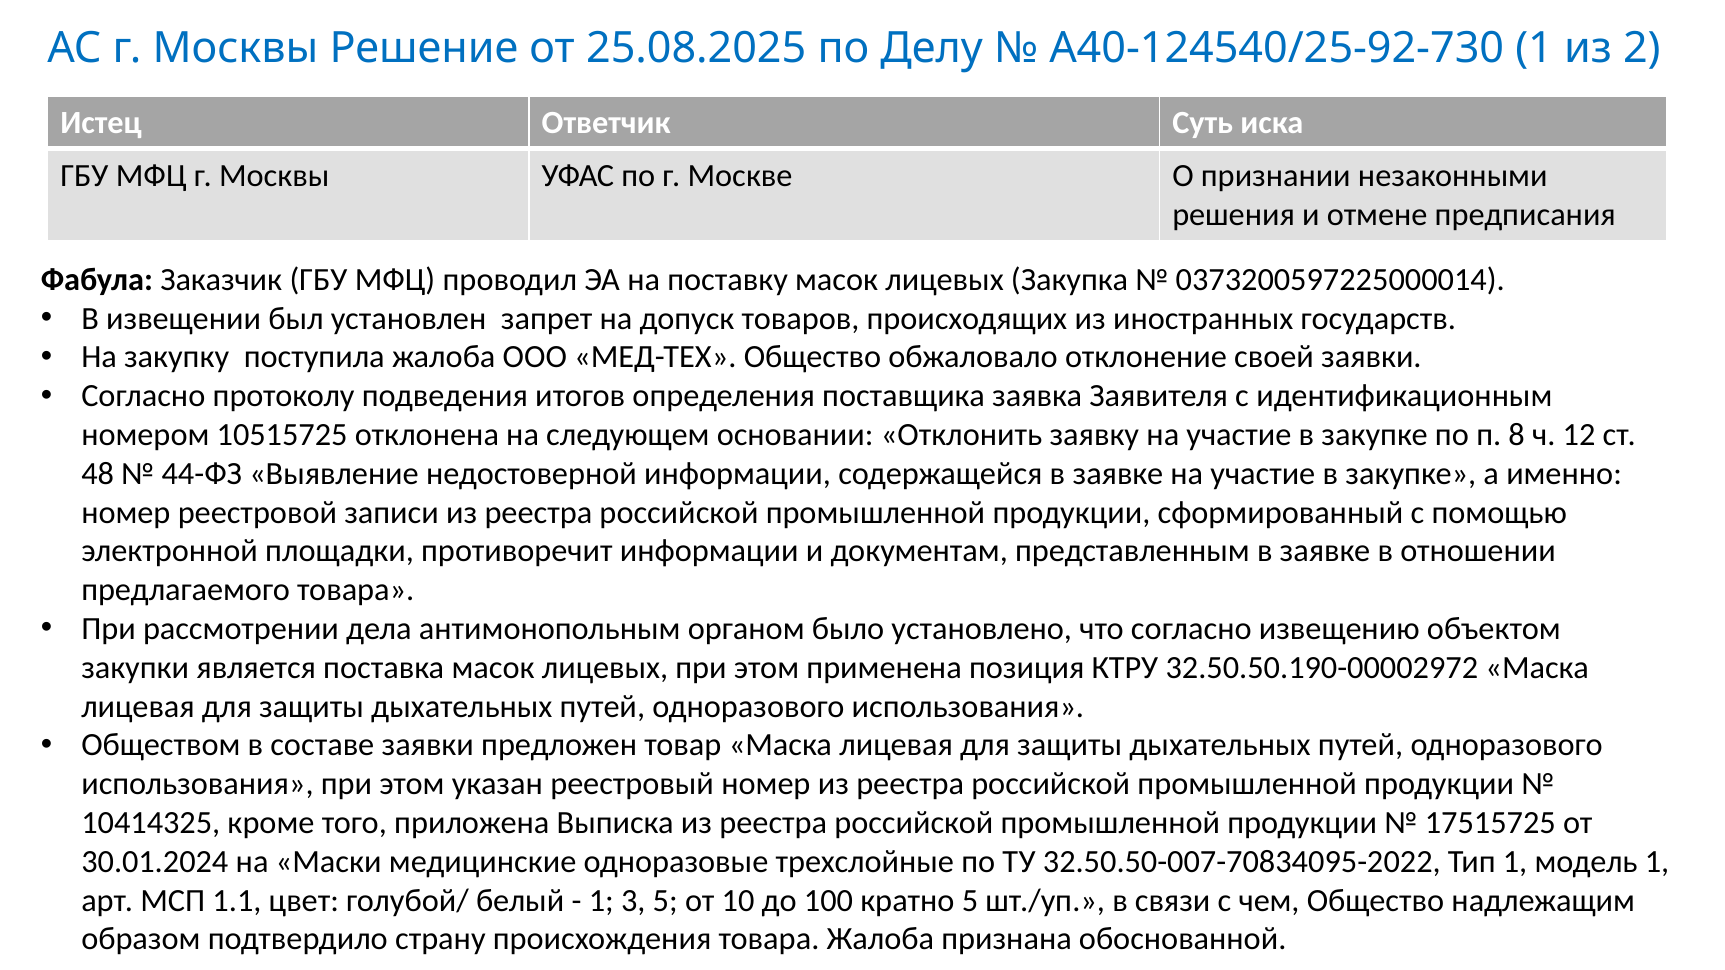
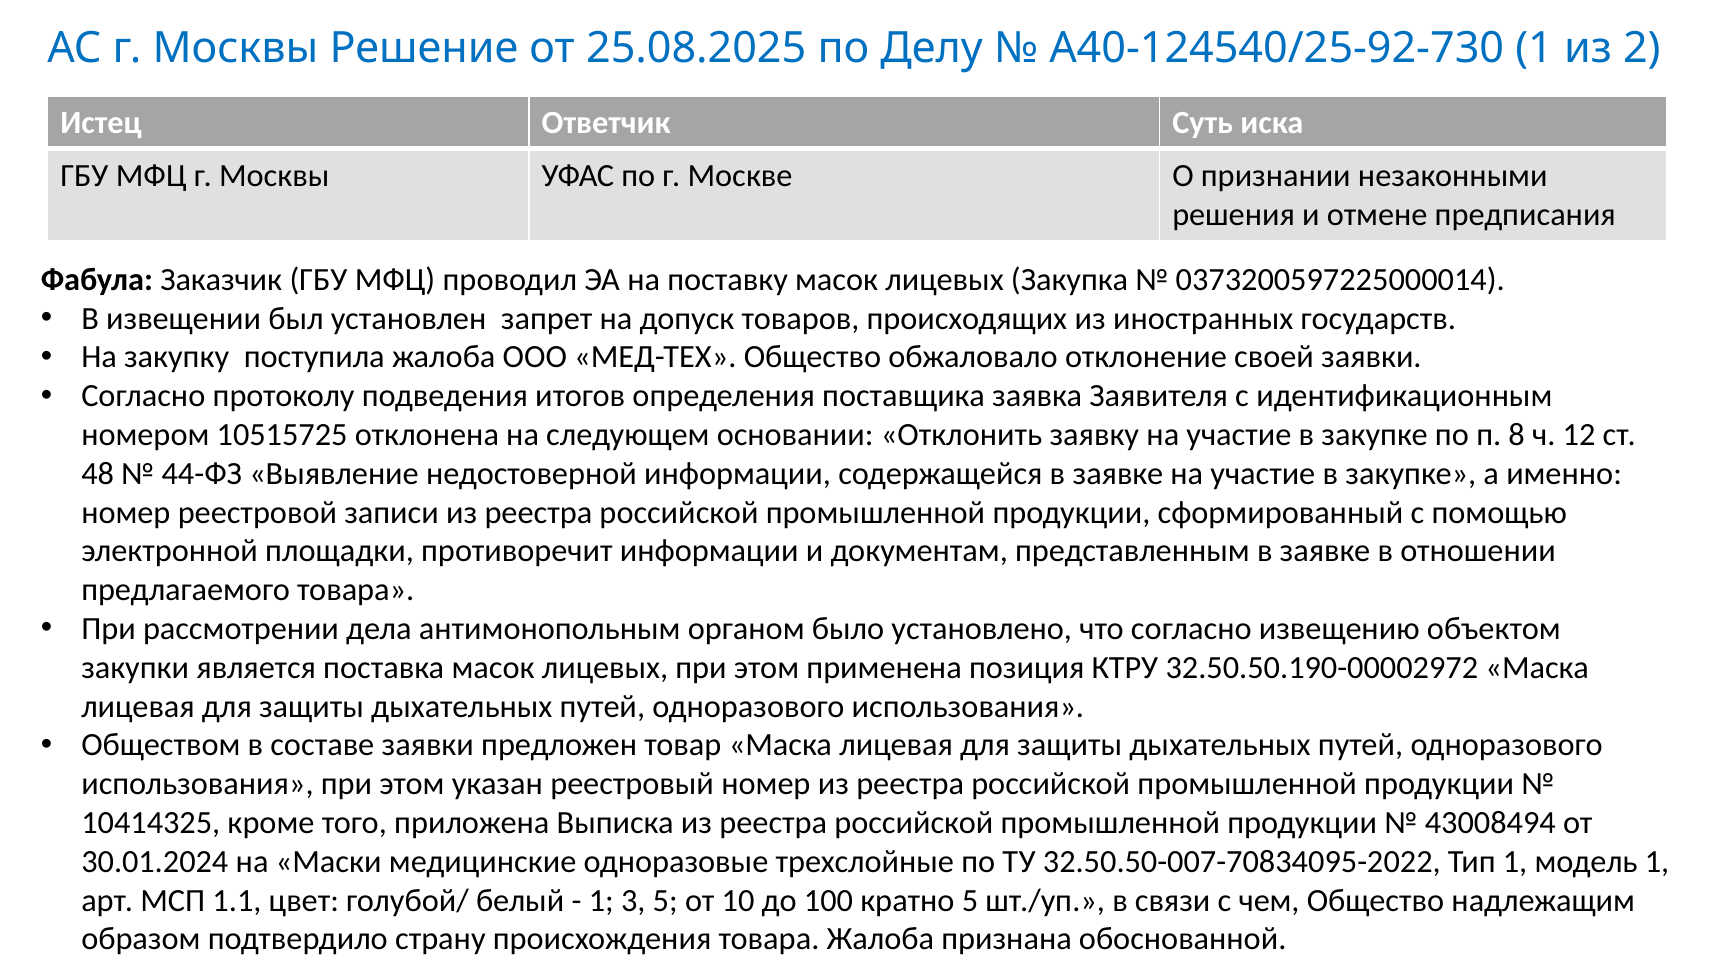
17515725: 17515725 -> 43008494 (1490, 823)
